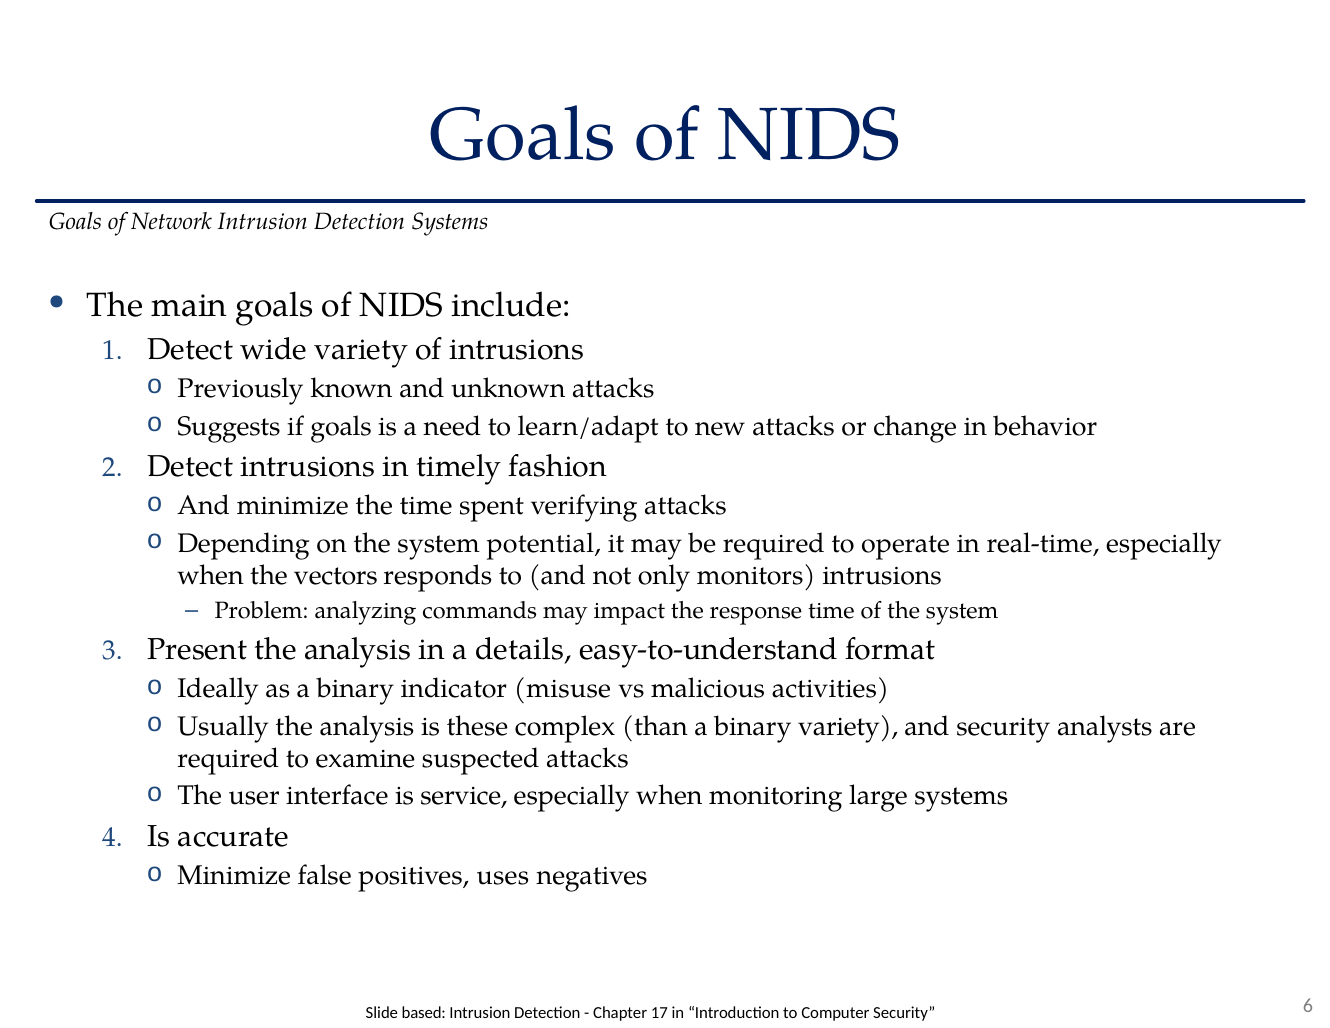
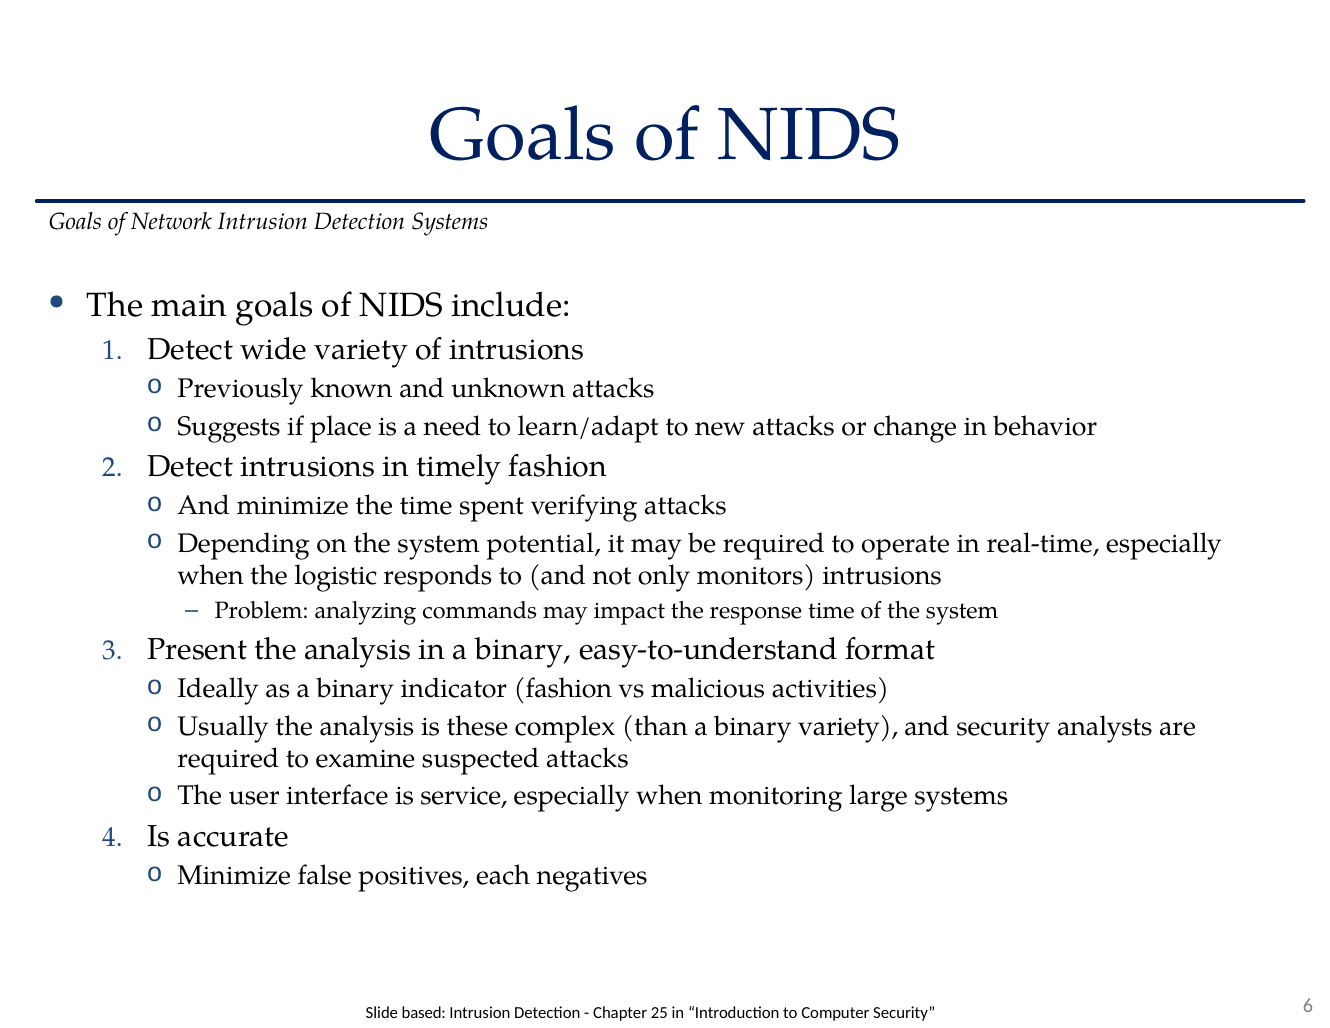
if goals: goals -> place (341, 426)
vectors: vectors -> logistic (336, 576)
in a details: details -> binary (523, 649)
indicator misuse: misuse -> fashion (563, 689)
uses: uses -> each (503, 876)
17: 17 -> 25 (659, 1012)
